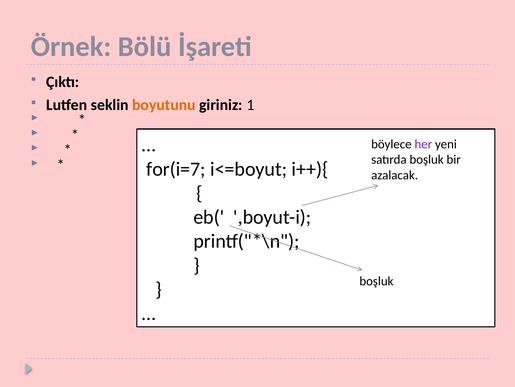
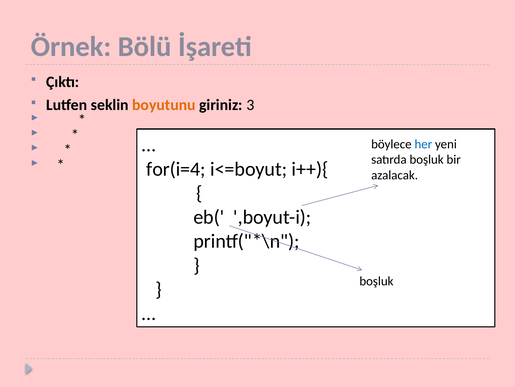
1: 1 -> 3 (250, 105)
her colour: purple -> blue (423, 144)
for(i=7: for(i=7 -> for(i=4 (176, 169)
